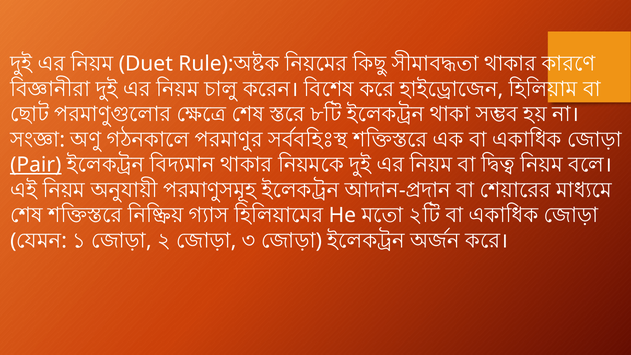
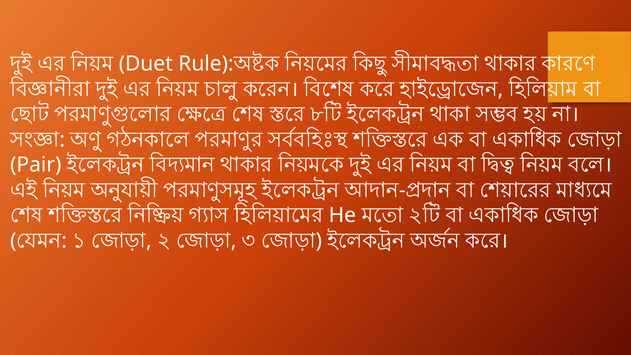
Pair underline: present -> none (36, 165)
